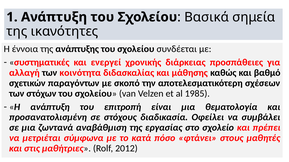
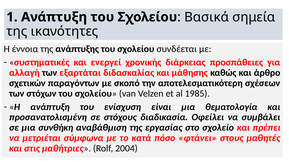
κοινότητα: κοινότητα -> εξαρτάται (80, 73)
βαθμό: βαθμό -> άρθρο (267, 73)
επιτροπή: επιτροπή -> ενίσχυση (123, 107)
ζωντανά: ζωντανά -> συνθήκη (56, 128)
2012: 2012 -> 2004 (126, 149)
